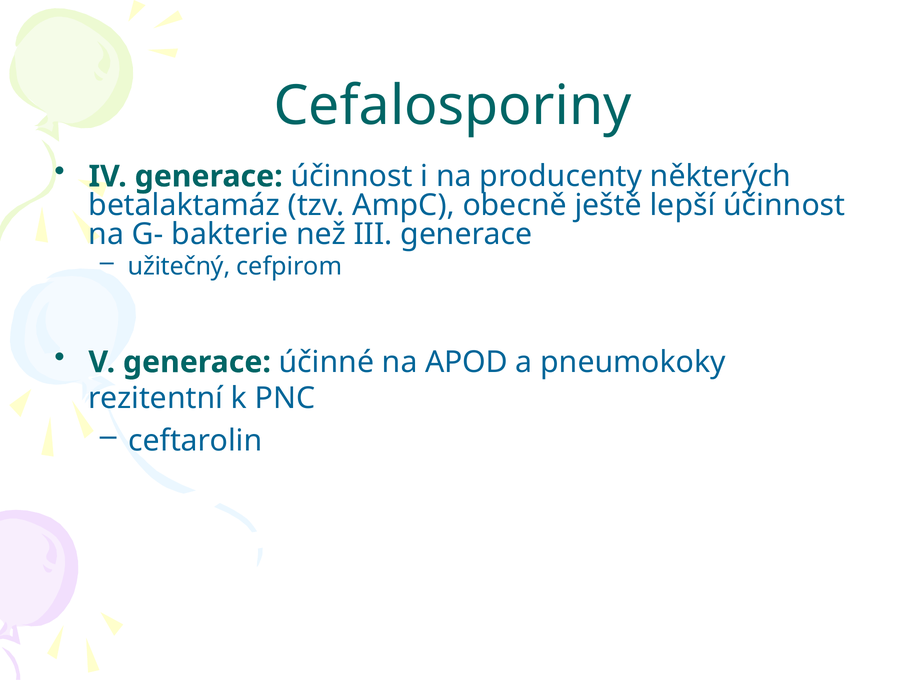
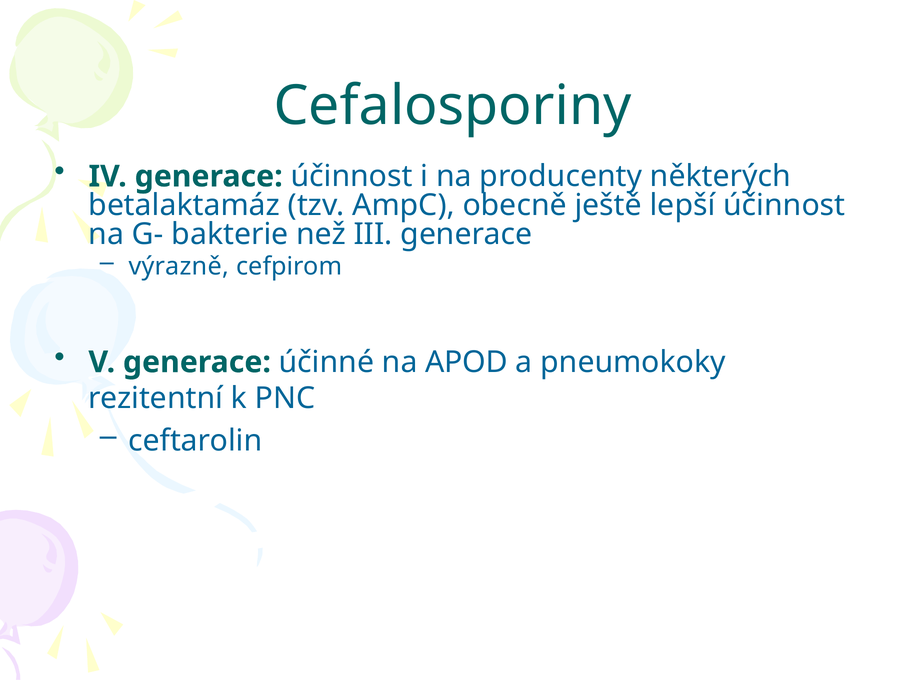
užitečný: užitečný -> výrazně (179, 266)
